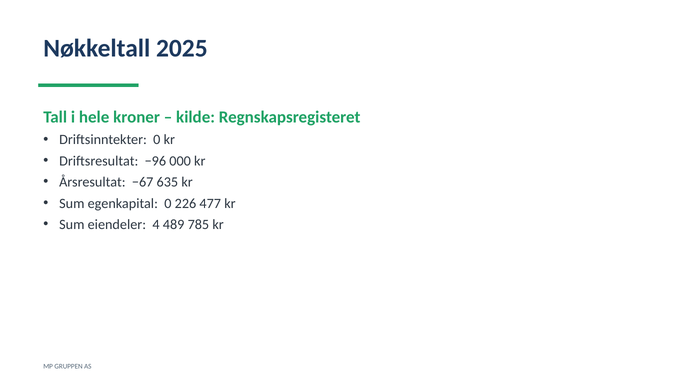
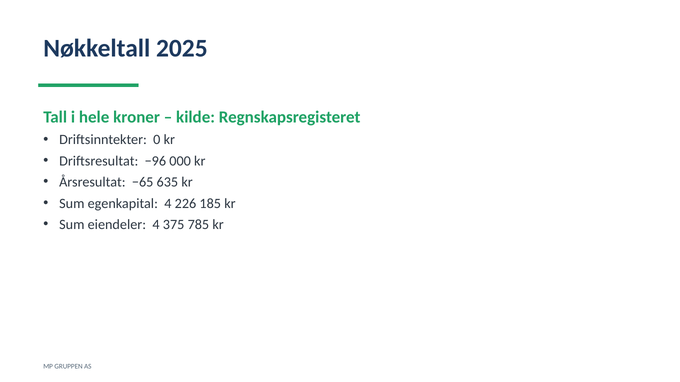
−67: −67 -> −65 (143, 182)
egenkapital 0: 0 -> 4 (168, 204)
477: 477 -> 185 (210, 204)
489: 489 -> 375 (174, 225)
